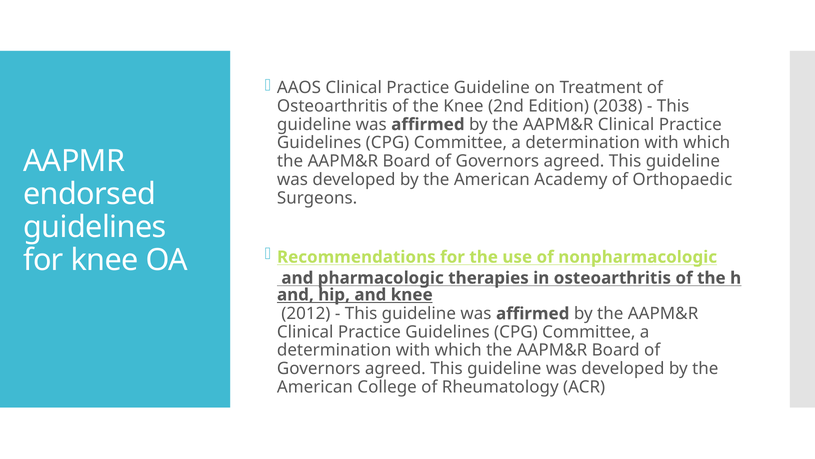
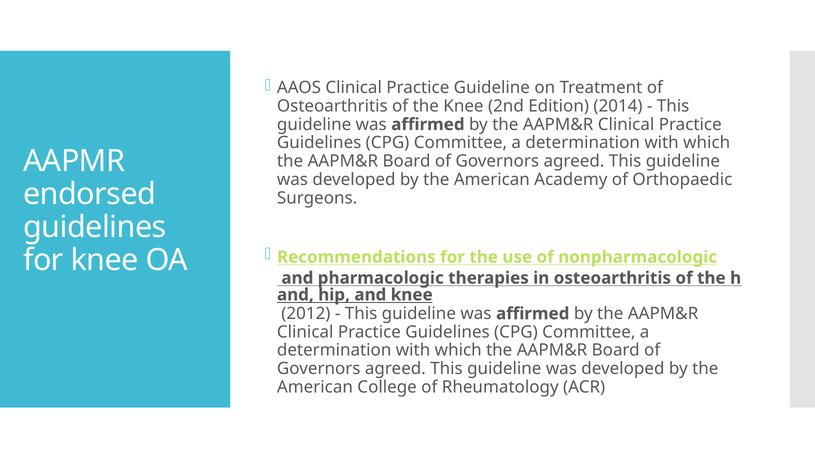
2038: 2038 -> 2014 (618, 106)
